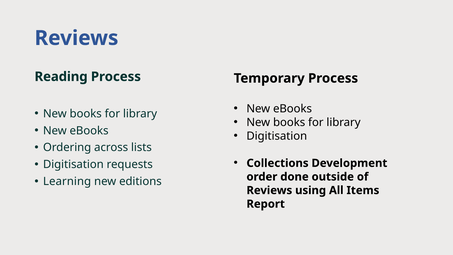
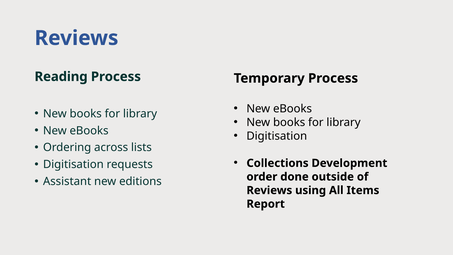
Learning: Learning -> Assistant (67, 181)
